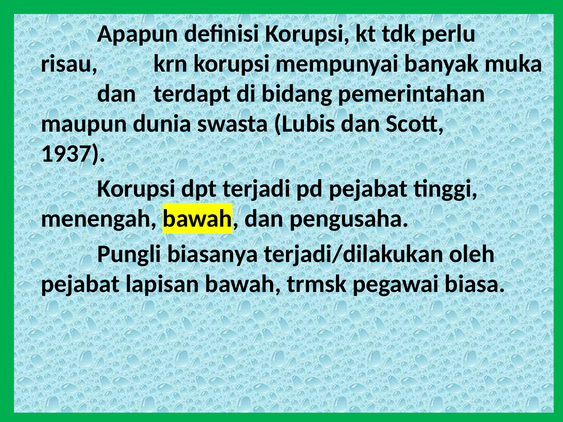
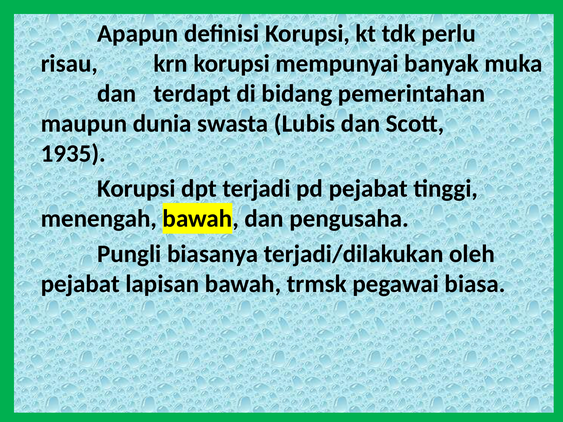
1937: 1937 -> 1935 (73, 154)
